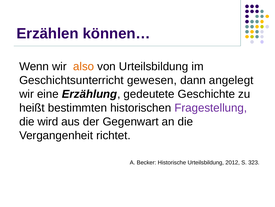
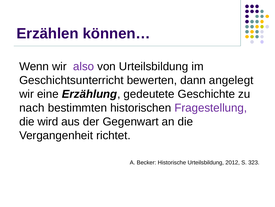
also colour: orange -> purple (84, 66)
gewesen: gewesen -> bewerten (152, 80)
heißt: heißt -> nach (32, 107)
